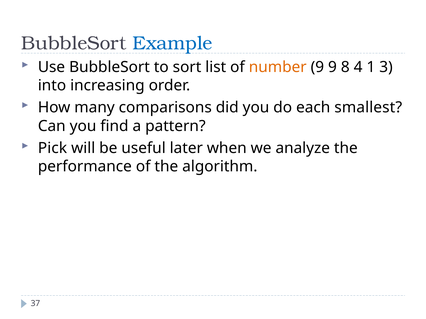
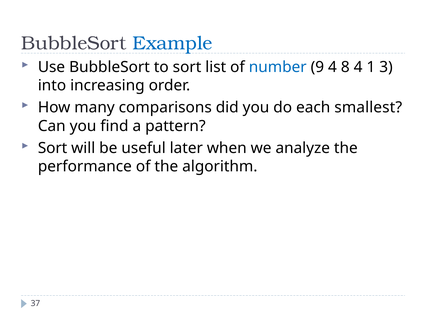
number colour: orange -> blue (278, 67)
9 9: 9 -> 4 (332, 67)
Pick: Pick -> Sort (53, 148)
